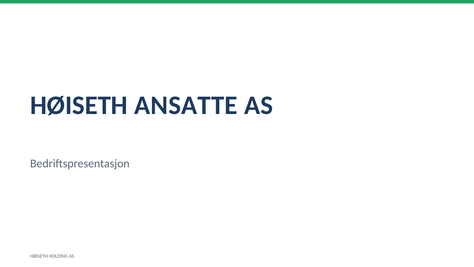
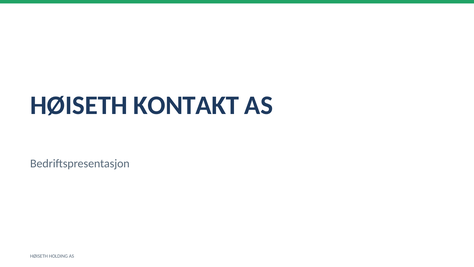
ANSATTE: ANSATTE -> KONTAKT (186, 105)
